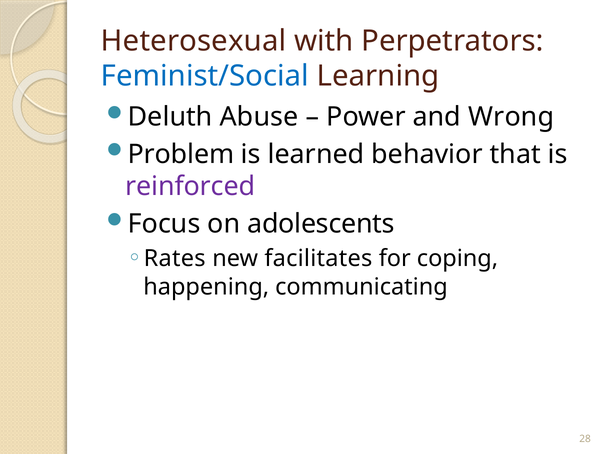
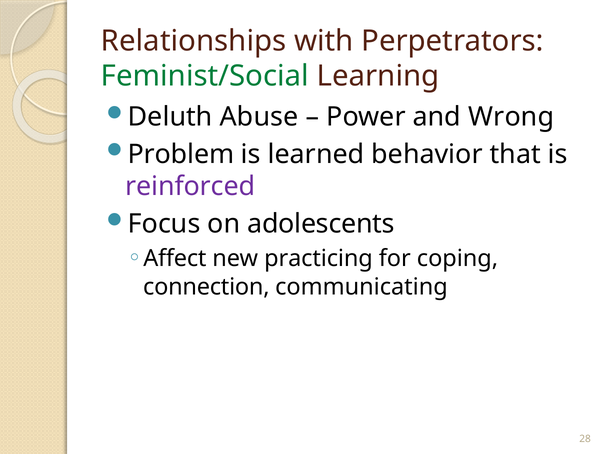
Heterosexual: Heterosexual -> Relationships (194, 41)
Feminist/Social colour: blue -> green (205, 76)
Rates: Rates -> Affect (175, 258)
facilitates: facilitates -> practicing (319, 258)
happening: happening -> connection (206, 287)
